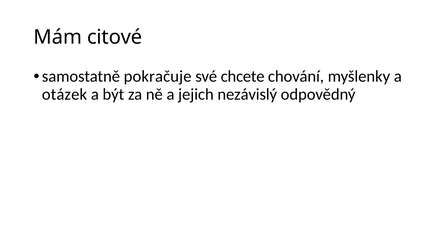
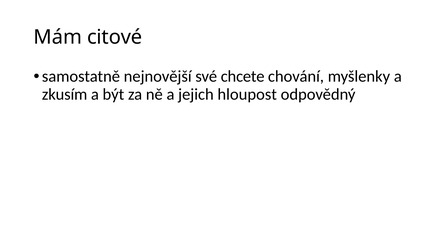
pokračuje: pokračuje -> nejnovější (158, 77)
otázek: otázek -> zkusím (65, 94)
nezávislý: nezávislý -> hloupost (247, 94)
